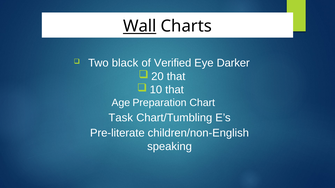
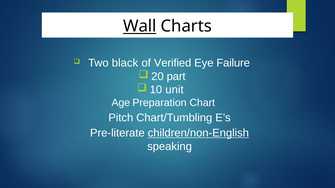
Darker: Darker -> Failure (233, 63)
that: that -> part (176, 77)
that: that -> unit (174, 90)
Task: Task -> Pitch (121, 118)
children/non-English underline: none -> present (198, 133)
